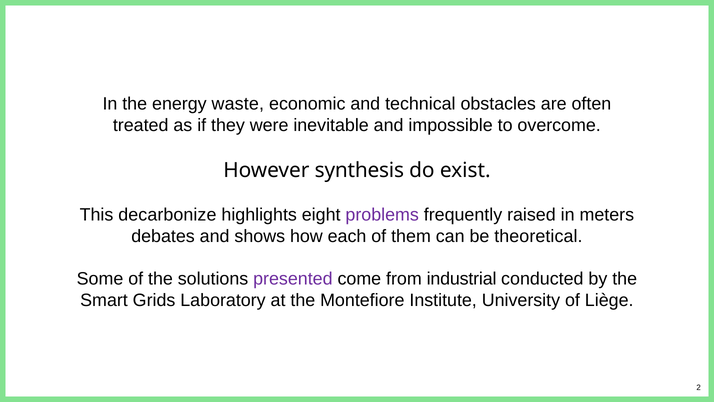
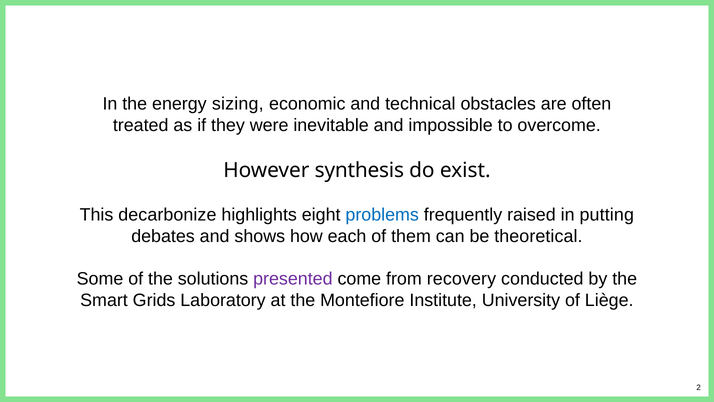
waste: waste -> sizing (238, 104)
problems colour: purple -> blue (382, 215)
meters: meters -> putting (607, 215)
industrial: industrial -> recovery (461, 279)
